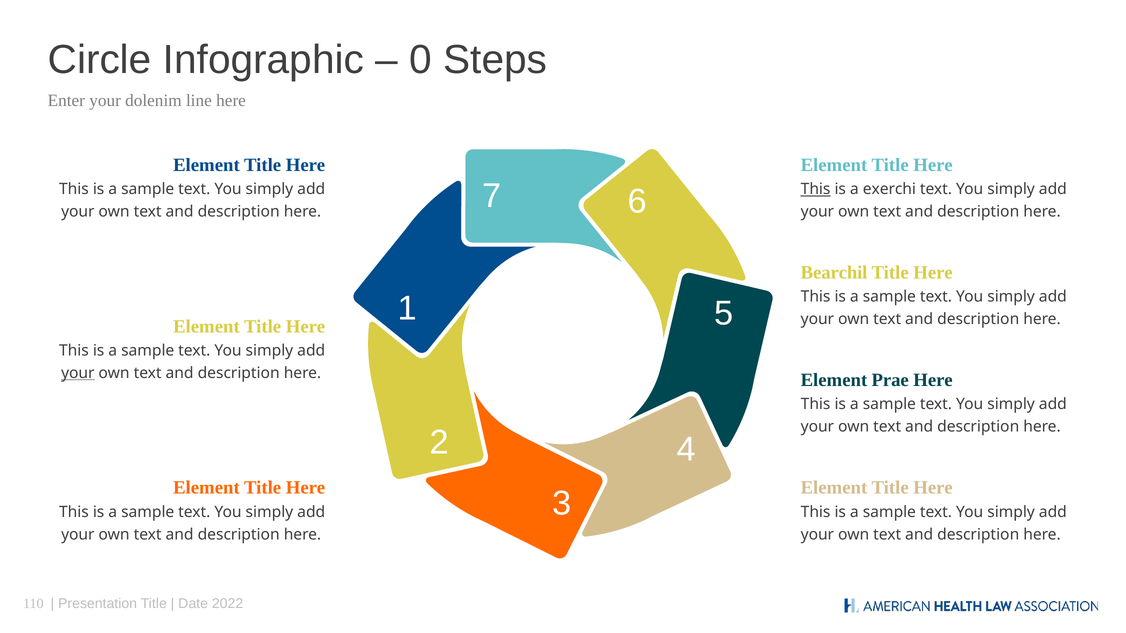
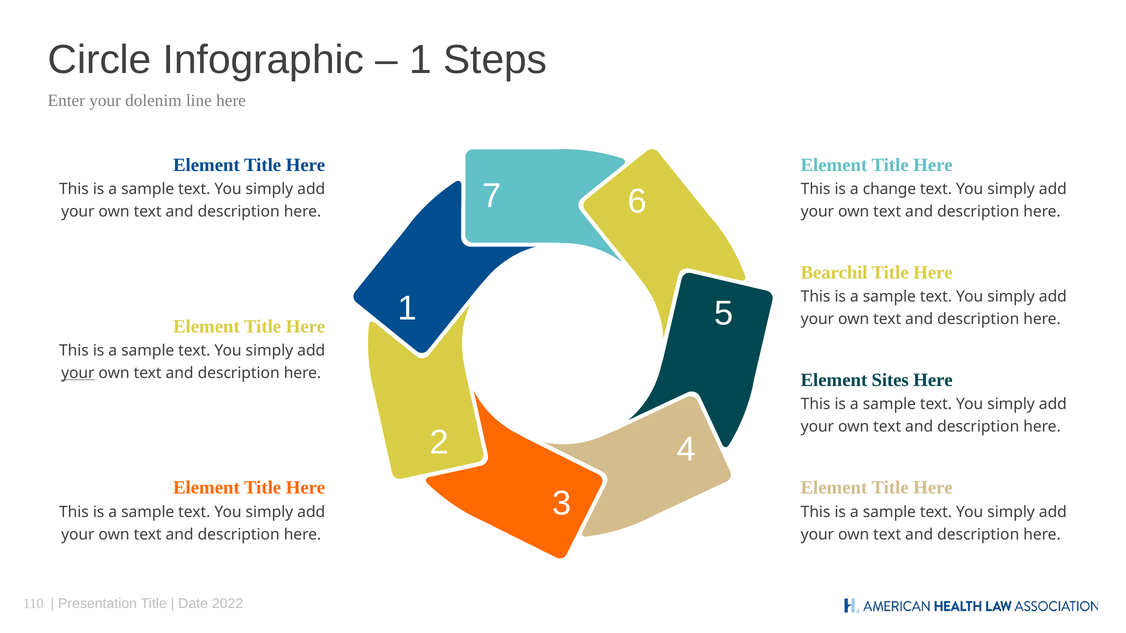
0: 0 -> 1 (421, 60)
This underline: present -> none (816, 189)
exerchi: exerchi -> change (889, 189)
Prae: Prae -> Sites (890, 380)
